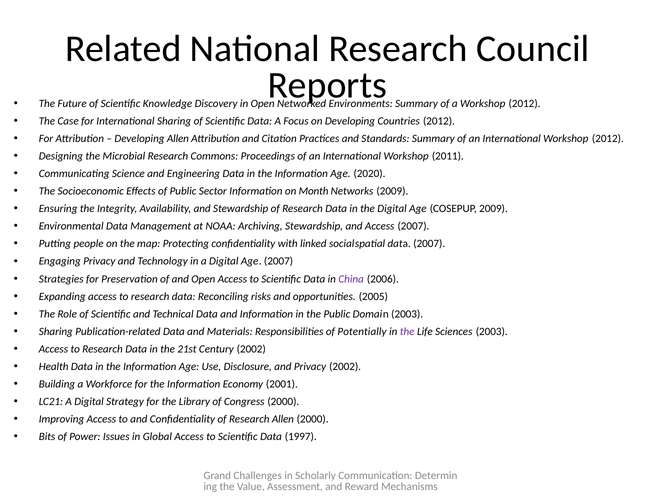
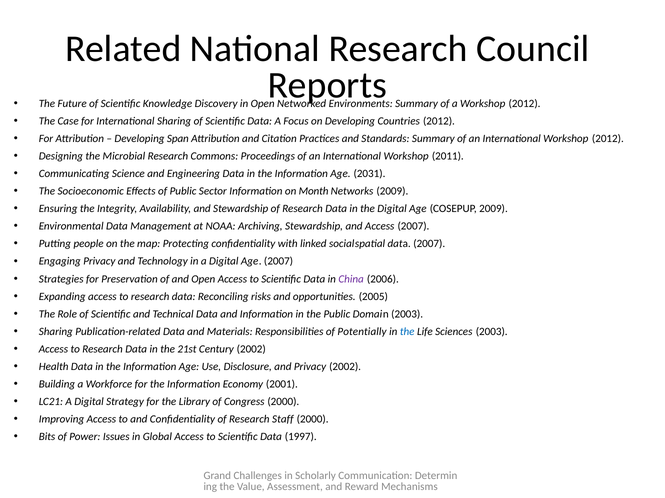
Developing Allen: Allen -> Span (178, 139)
2020: 2020 -> 2031 (369, 174)
the colour: purple -> blue (407, 332)
Research Allen: Allen -> Staff (283, 420)
